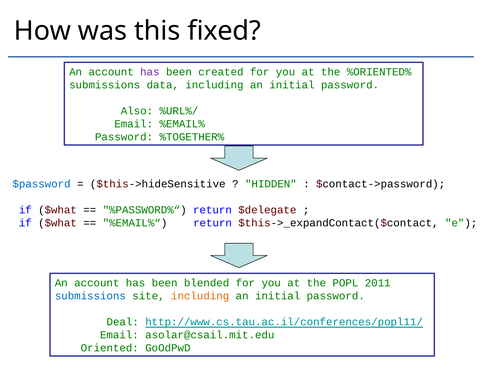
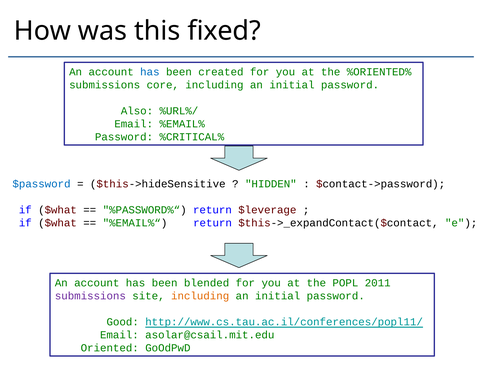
has colour: purple -> blue (150, 72)
data: data -> core (163, 85)
%TOGETHER%: %TOGETHER% -> %CRITICAL% (192, 137)
$delegate: $delegate -> $leverage (267, 210)
submissions colour: blue -> purple (90, 296)
Deal: Deal -> Good (123, 321)
